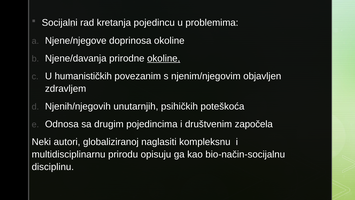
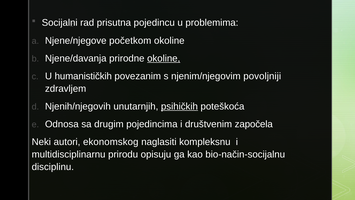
kretanja: kretanja -> prisutna (114, 23)
doprinosa: doprinosa -> početkom (130, 41)
objavljen: objavljen -> povoljniji (262, 76)
psihičkih underline: none -> present (179, 106)
globaliziranoj: globaliziranoj -> ekonomskog (111, 142)
